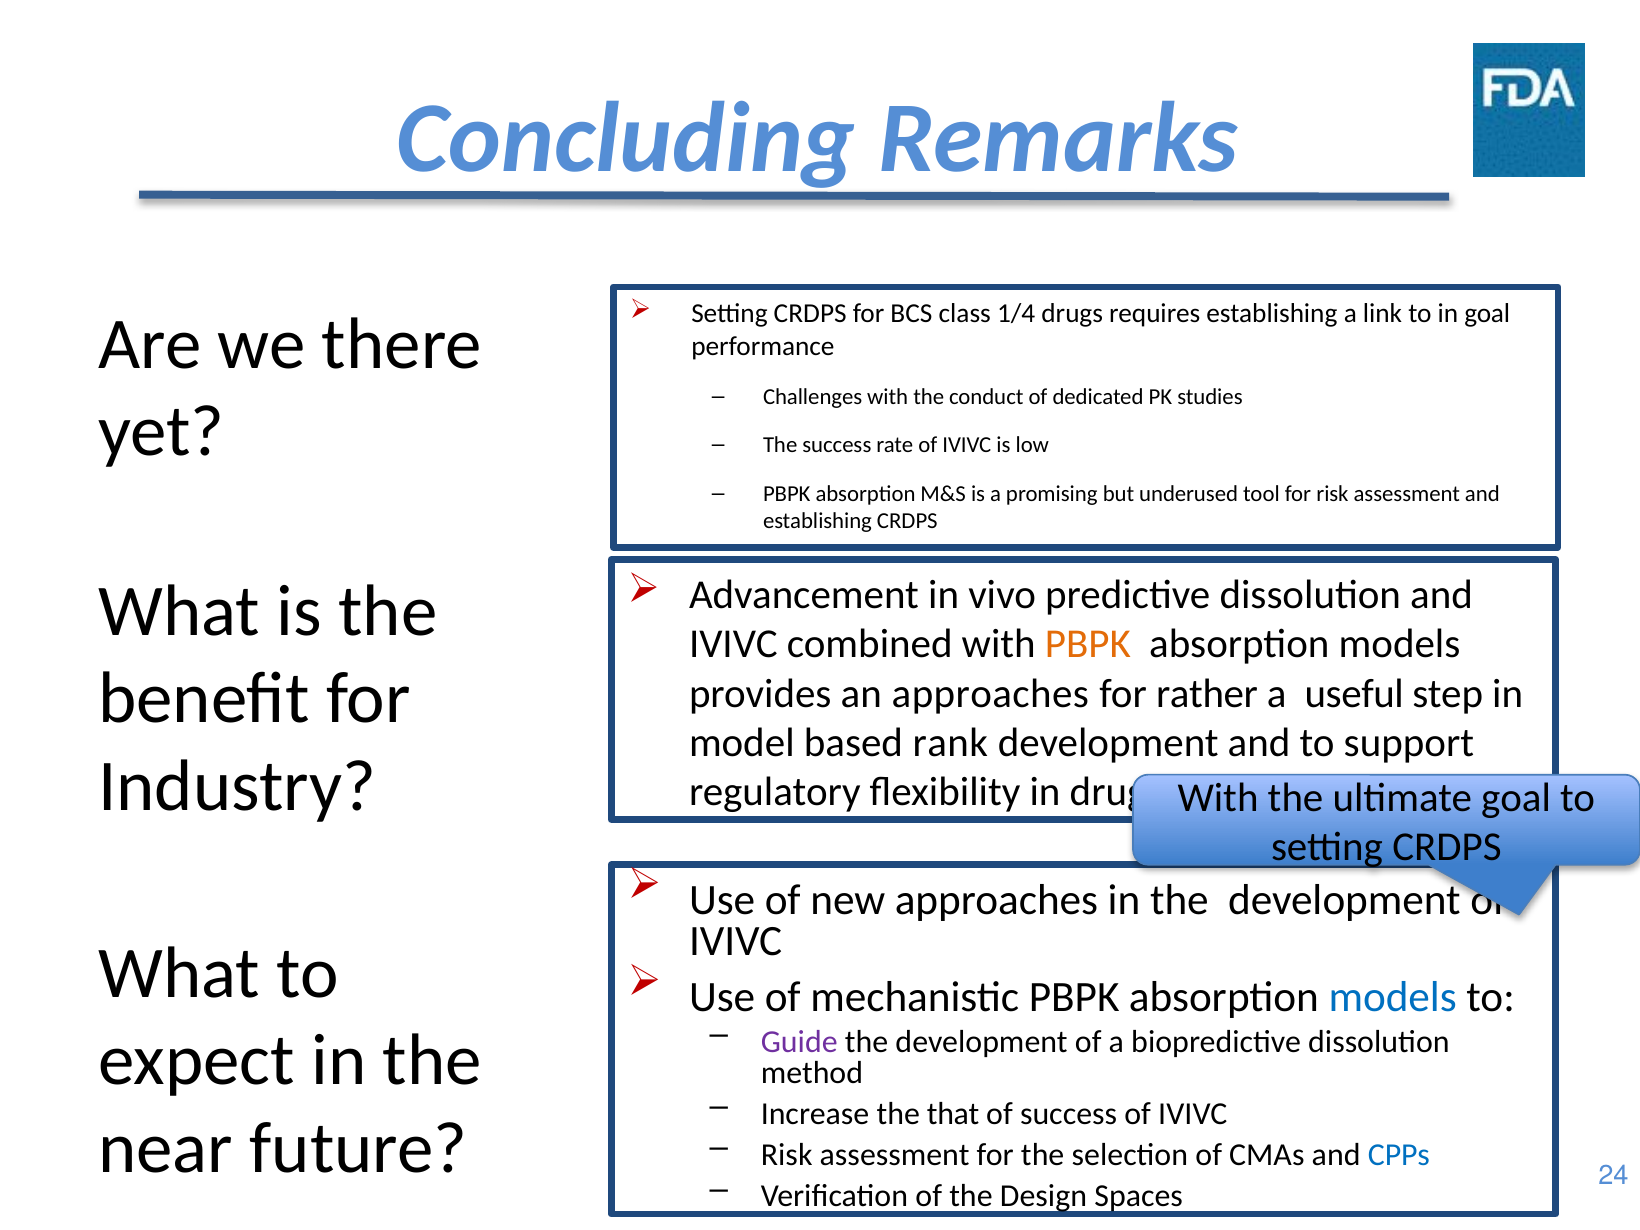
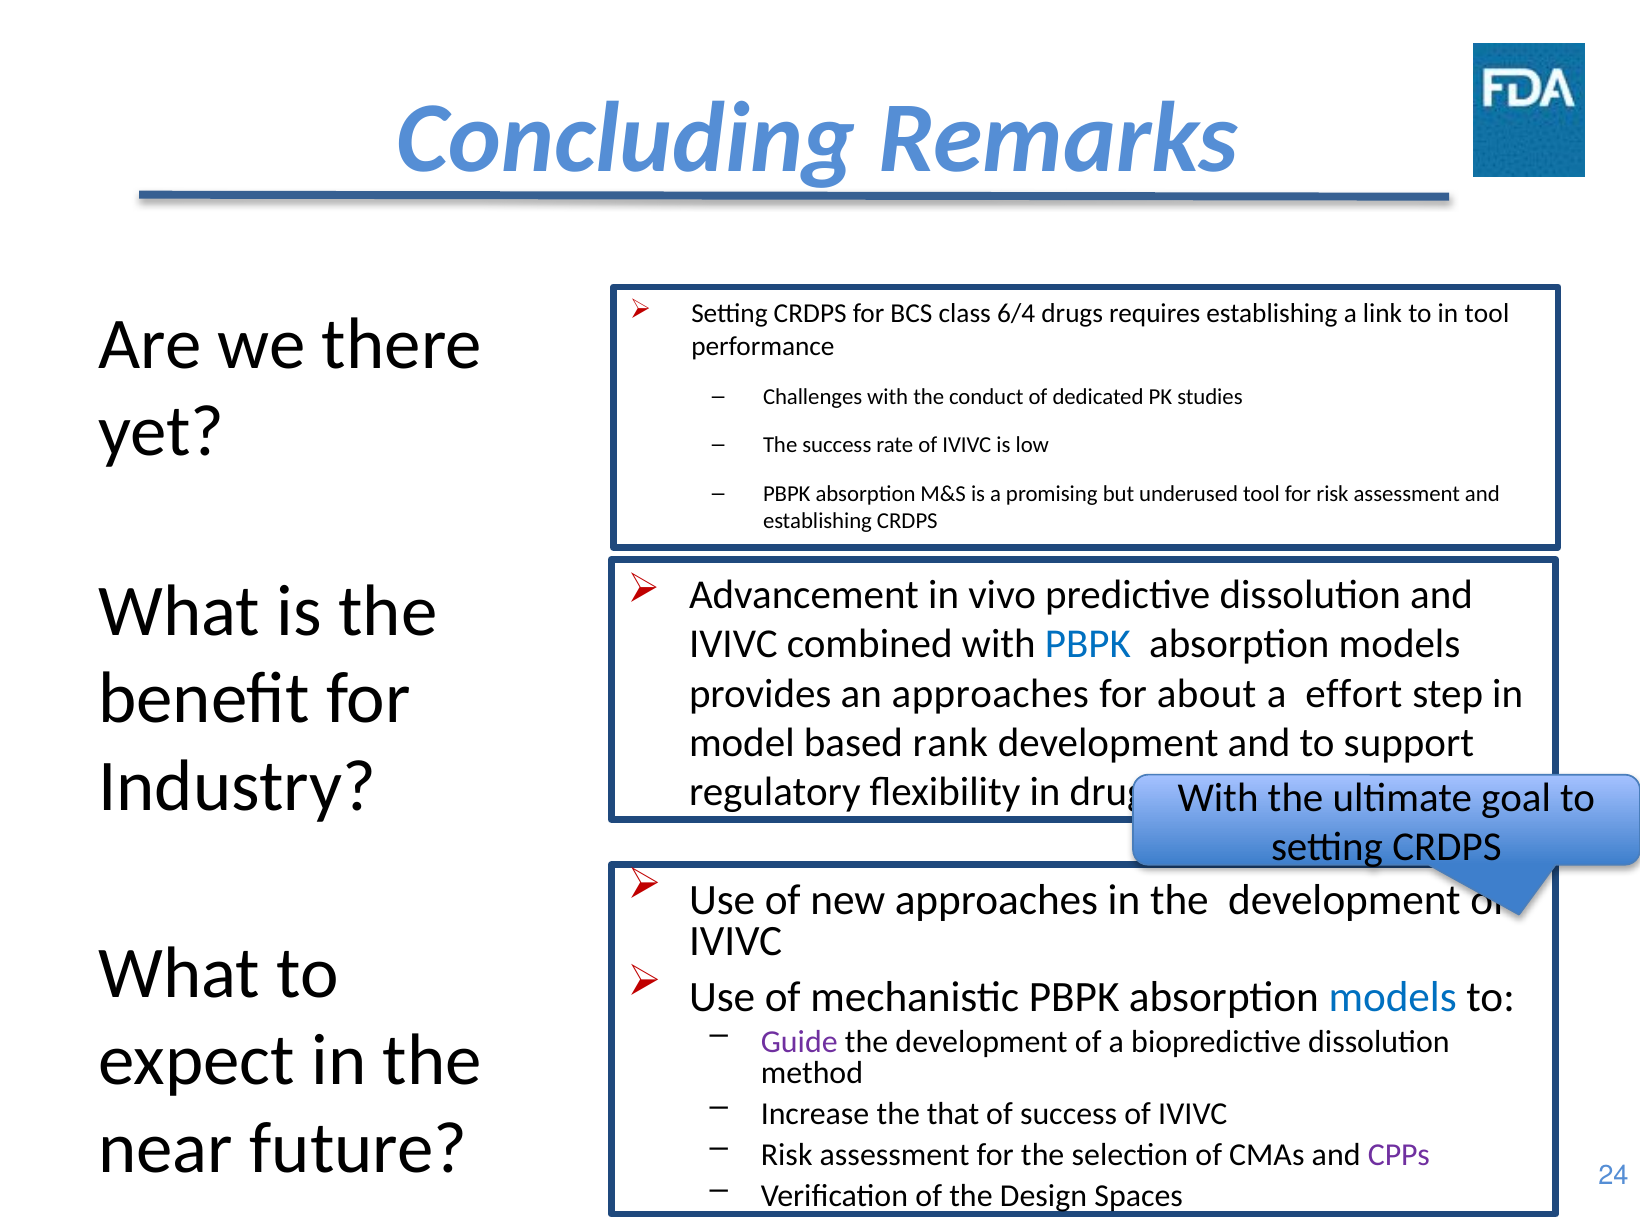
1/4: 1/4 -> 6/4 (1016, 313)
in goal: goal -> tool (1487, 313)
PBPK colour: orange -> blue (1088, 644)
rather: rather -> about (1207, 693)
useful: useful -> effort (1354, 693)
CPPs colour: blue -> purple (1399, 1155)
